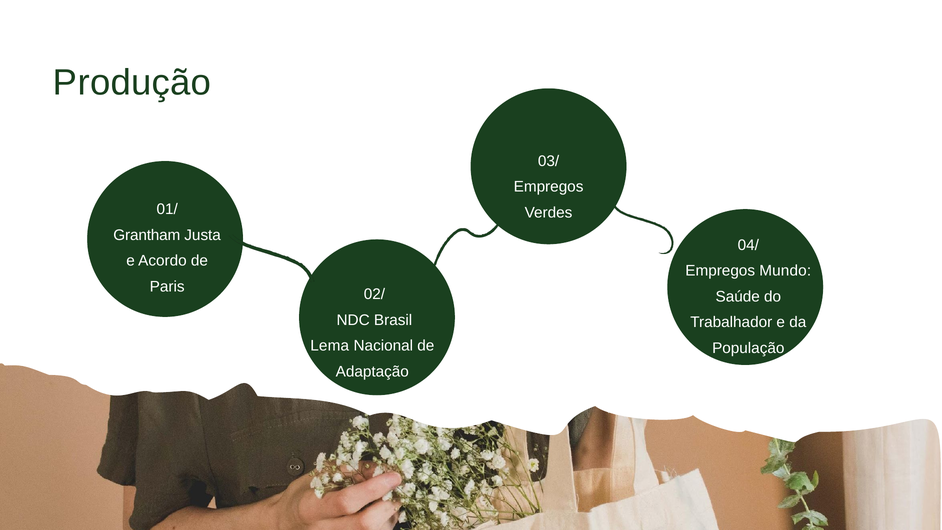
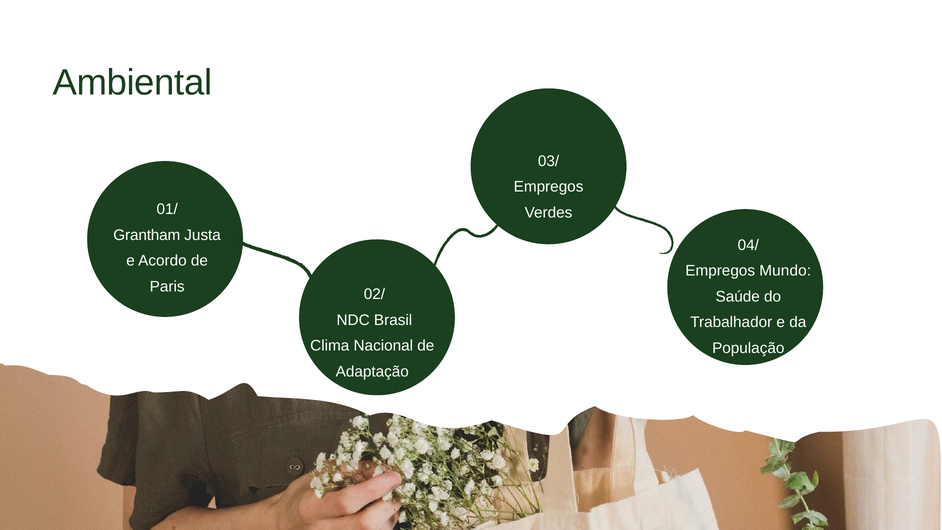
Produção: Produção -> Ambiental (132, 83)
Lema: Lema -> Clima (330, 346)
